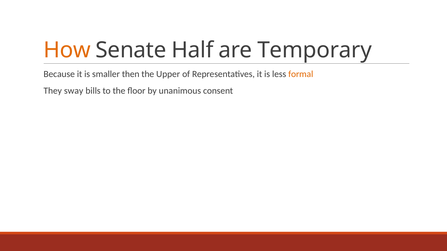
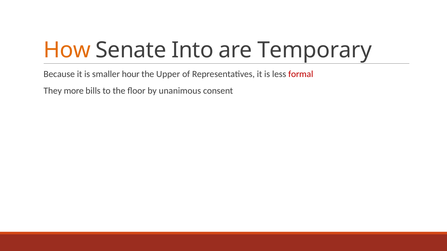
Half: Half -> Into (193, 50)
then: then -> hour (131, 74)
formal colour: orange -> red (301, 74)
sway: sway -> more (74, 91)
